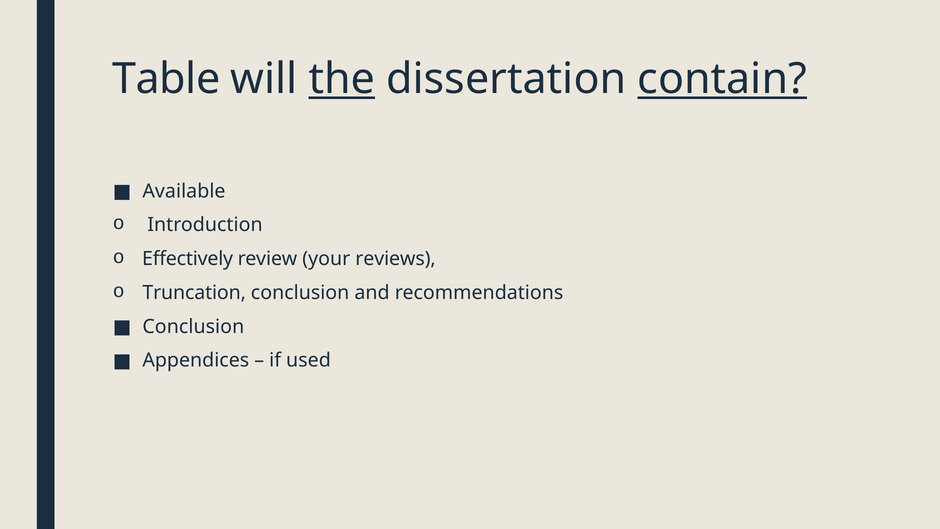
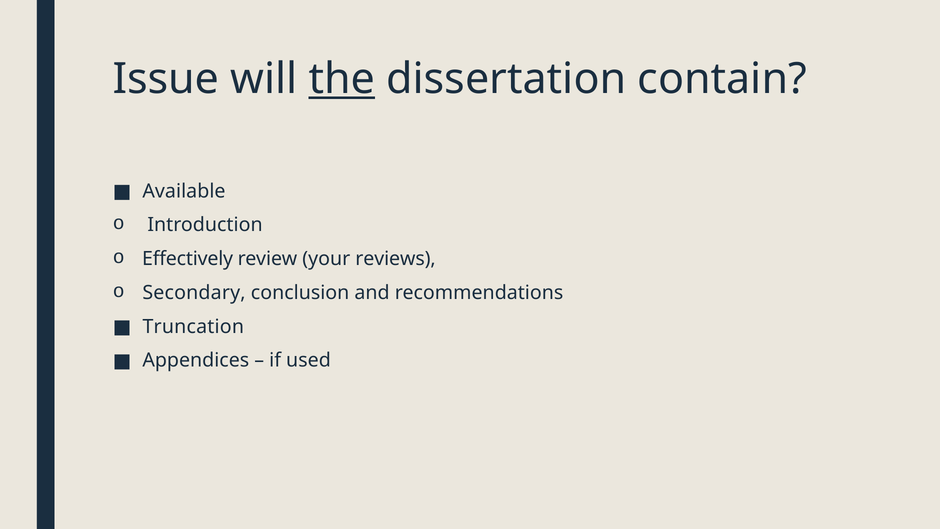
Table: Table -> Issue (166, 79)
contain underline: present -> none (722, 79)
Truncation: Truncation -> Secondary (194, 293)
Conclusion: Conclusion -> Truncation (193, 326)
